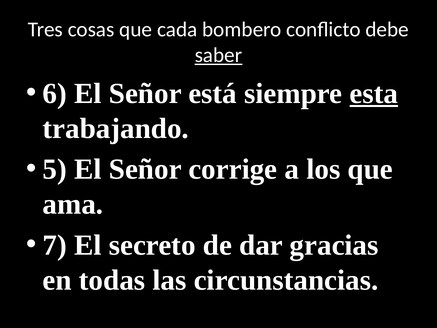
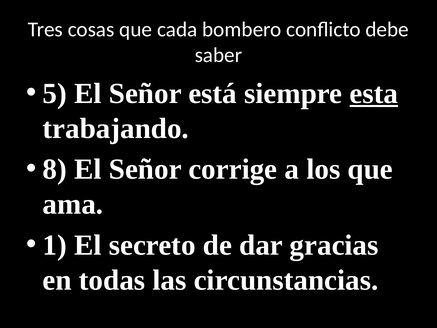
saber underline: present -> none (218, 55)
6: 6 -> 5 (55, 93)
5: 5 -> 8 (55, 169)
7: 7 -> 1 (55, 245)
